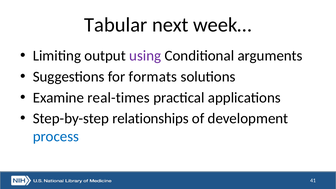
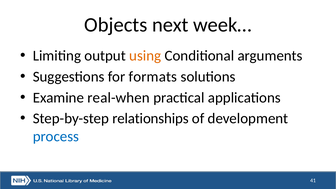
Tabular: Tabular -> Objects (116, 25)
using colour: purple -> orange (145, 56)
real-times: real-times -> real-when (119, 98)
